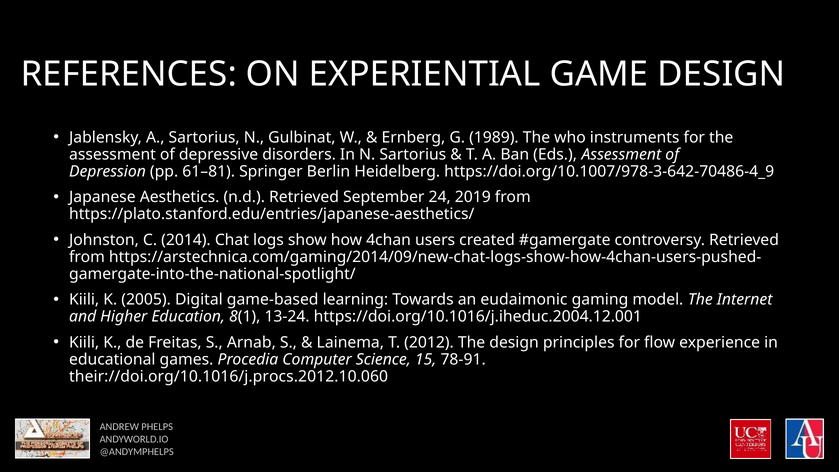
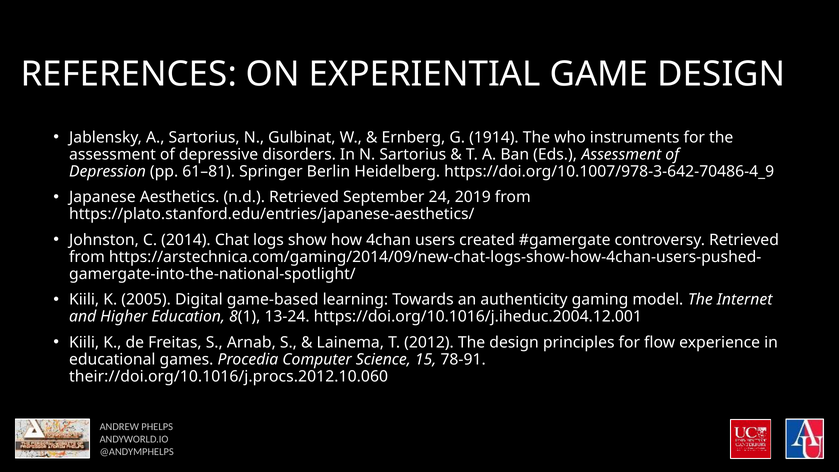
1989: 1989 -> 1914 (494, 137)
eudaimonic: eudaimonic -> authenticity (524, 300)
